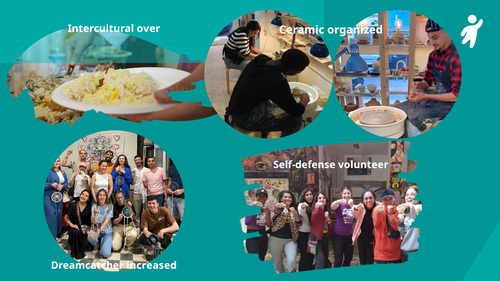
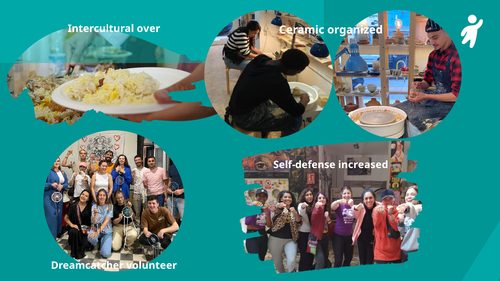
volunteer: volunteer -> increased (363, 165)
increased: increased -> volunteer (152, 266)
